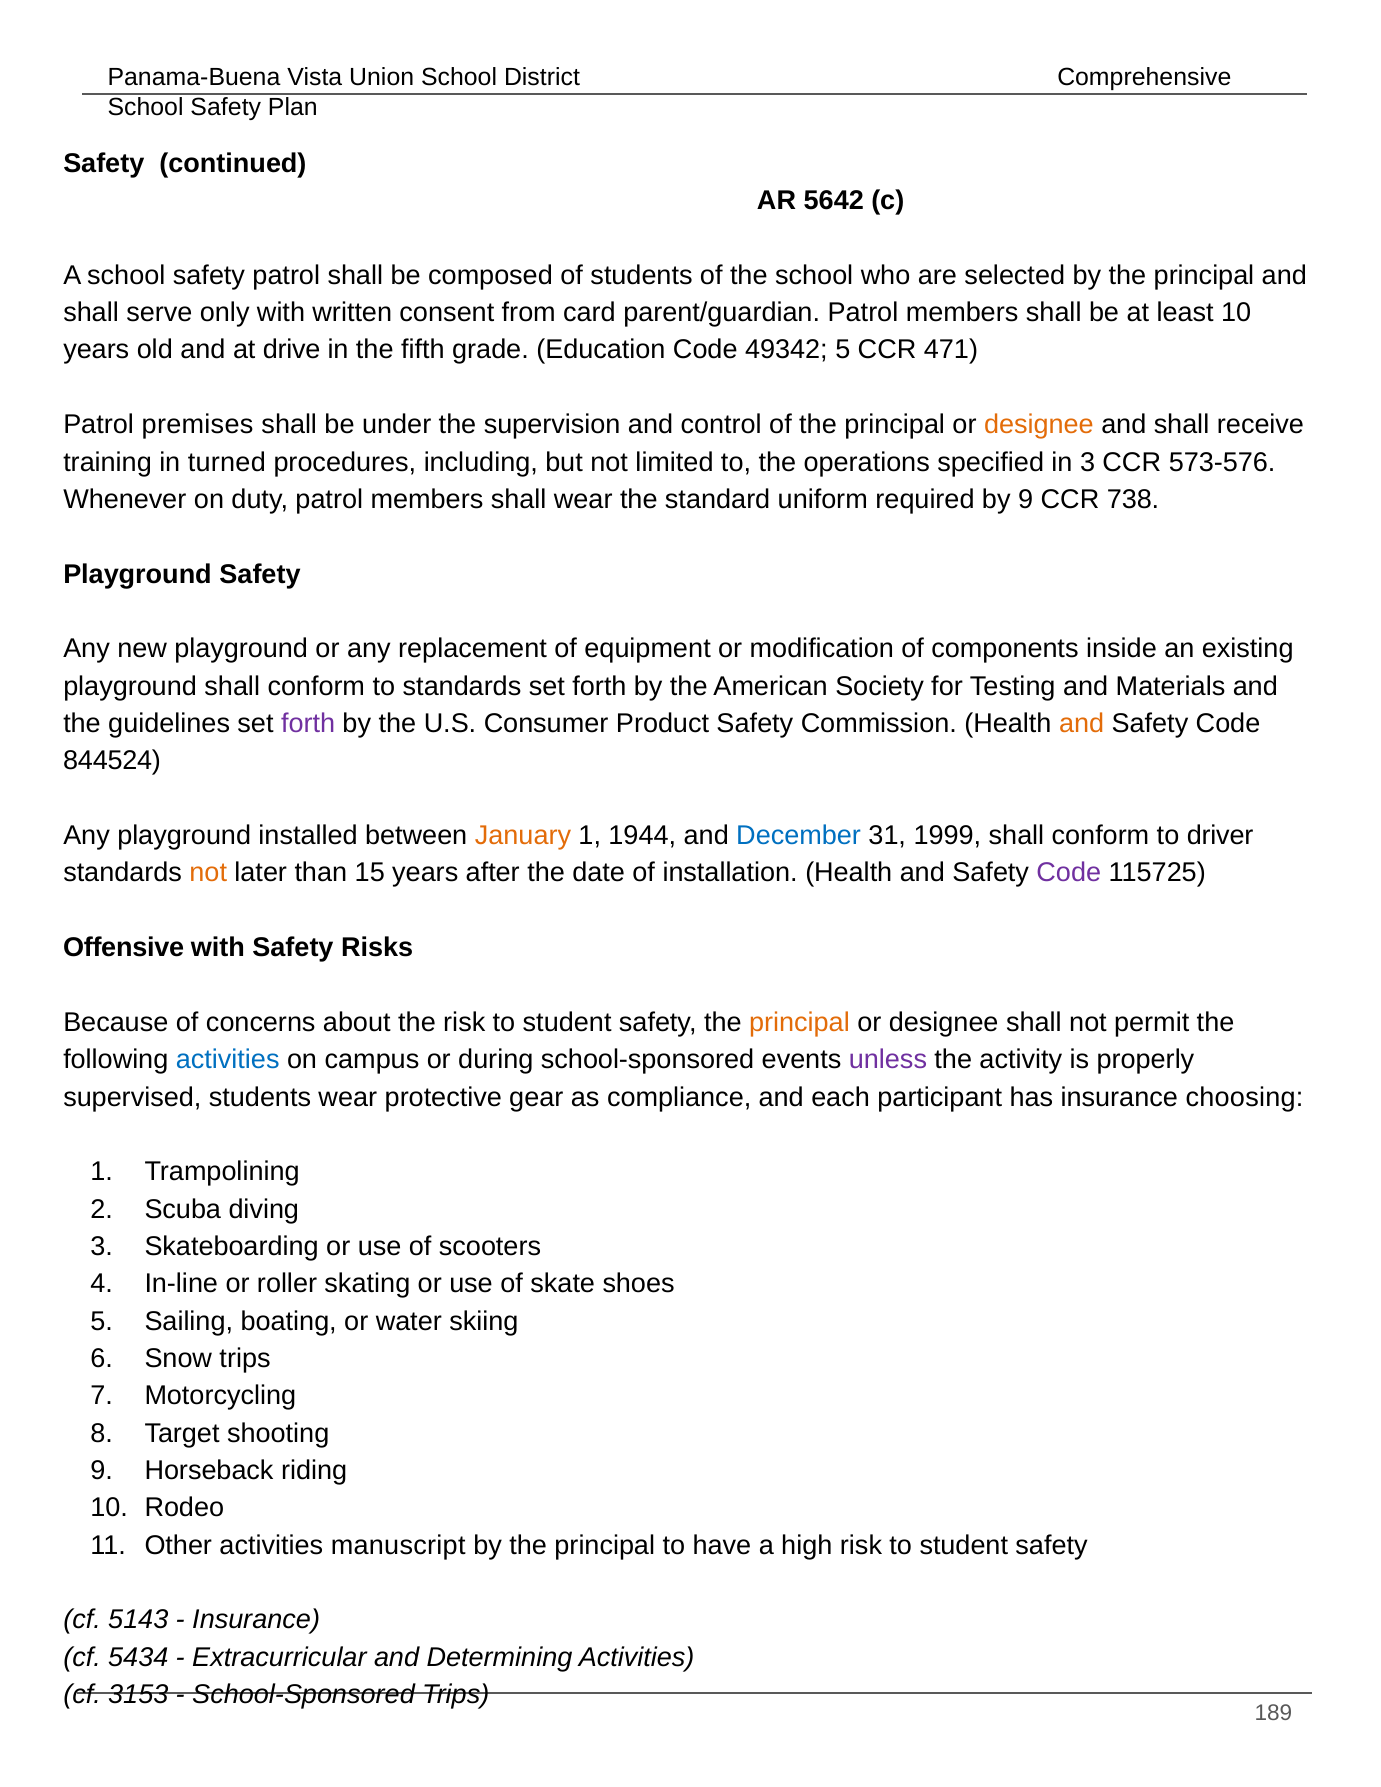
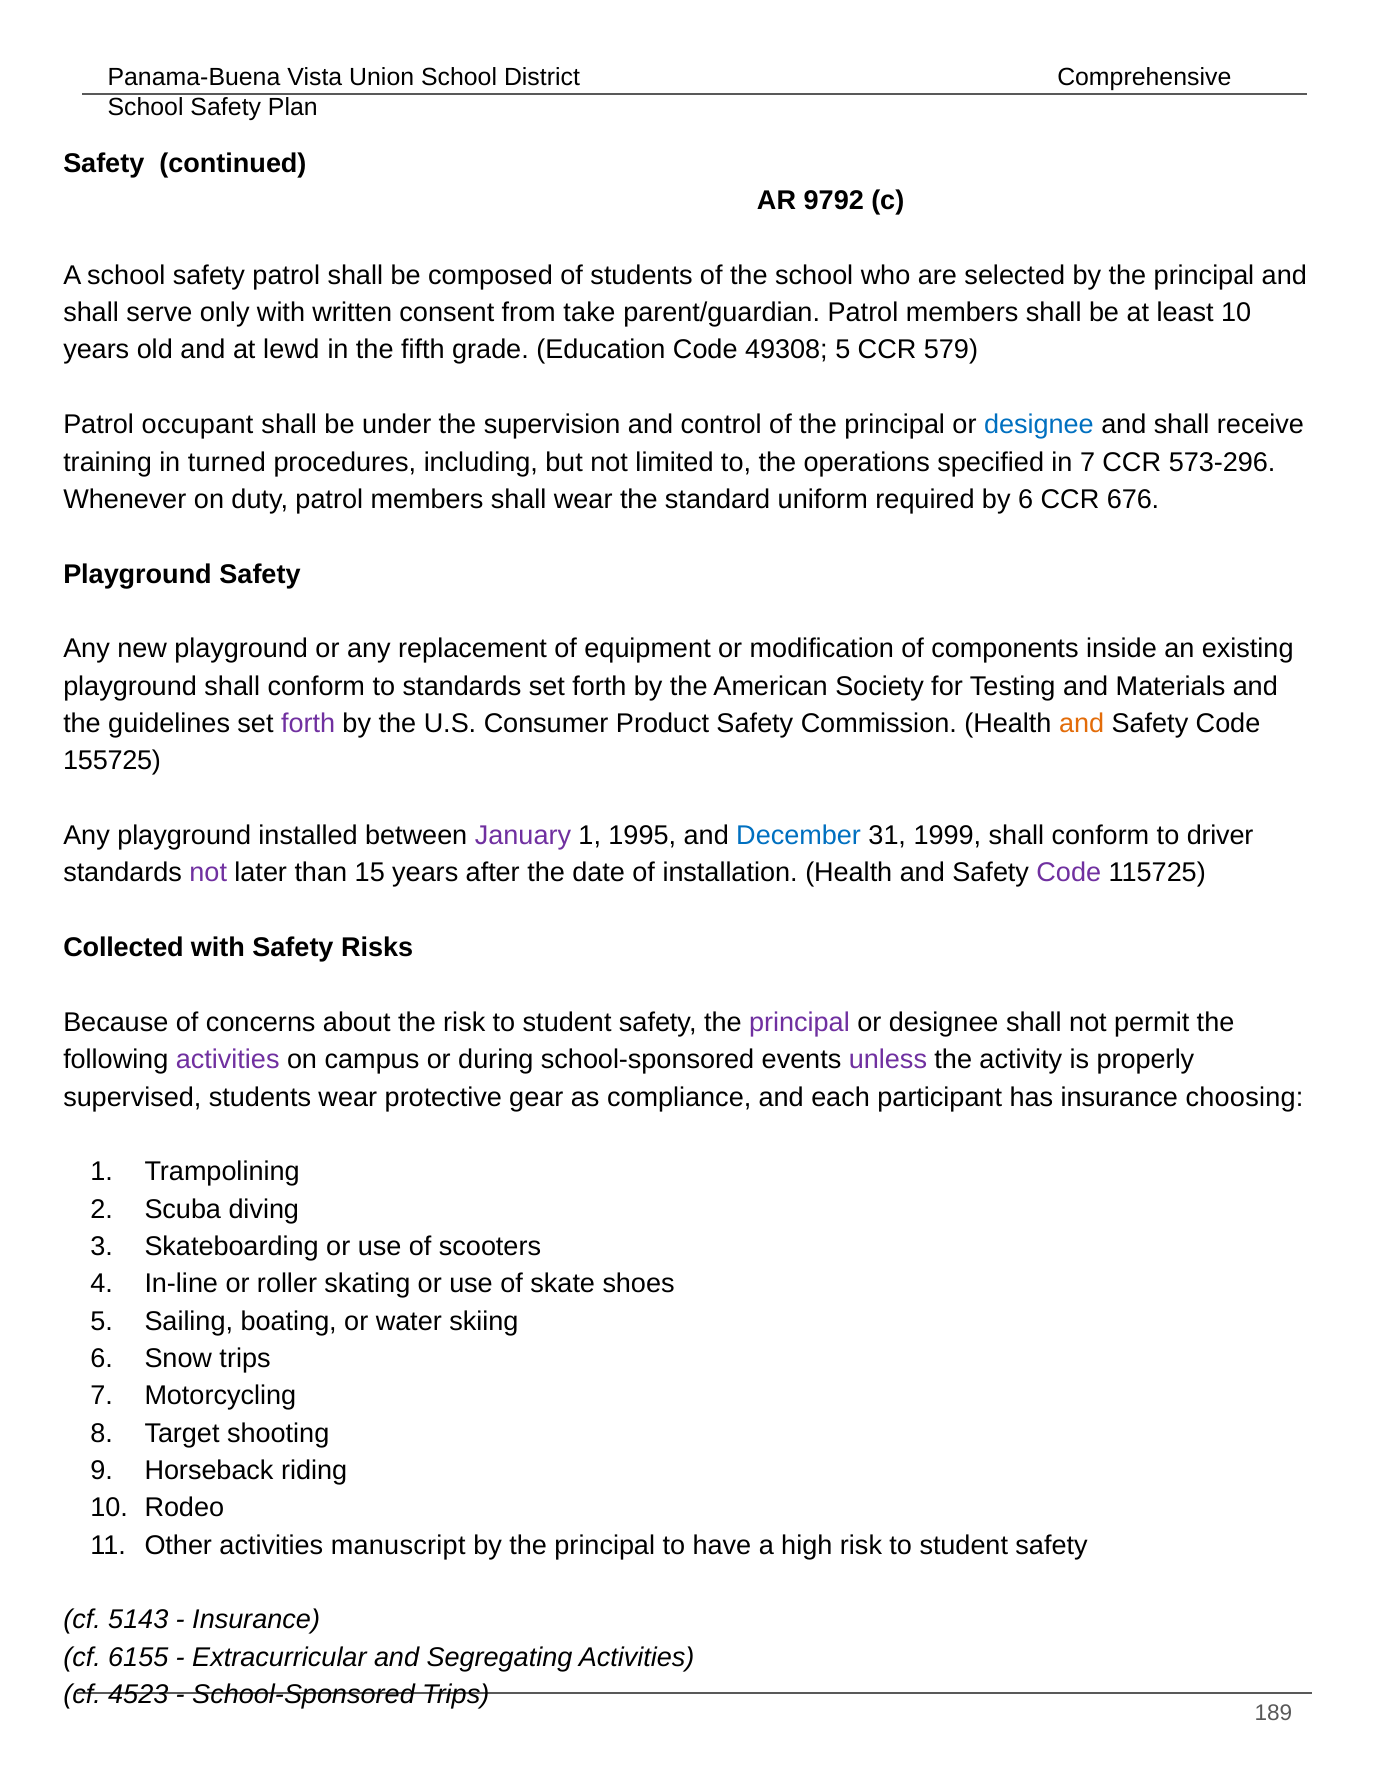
5642: 5642 -> 9792 (834, 201)
card: card -> take (589, 313)
drive: drive -> lewd (291, 350)
49342: 49342 -> 49308 (786, 350)
471: 471 -> 579 (951, 350)
premises: premises -> occupant (198, 425)
designee colour: orange -> blue (1039, 425)
in 3: 3 -> 7 (1088, 462)
573-576: 573-576 -> 573-296 (1222, 462)
by 9: 9 -> 6 (1026, 500)
738: 738 -> 676 (1133, 500)
844524: 844524 -> 155725 (112, 761)
January colour: orange -> purple (523, 836)
1944: 1944 -> 1995 (642, 836)
not colour: orange -> purple (208, 873)
Offensive: Offensive -> Collected (123, 948)
principal colour: orange -> purple (799, 1023)
activities colour: blue -> purple (228, 1060)
5434: 5434 -> 6155 (138, 1658)
Determining: Determining -> Segregating (499, 1658)
3153: 3153 -> 4523 (138, 1695)
